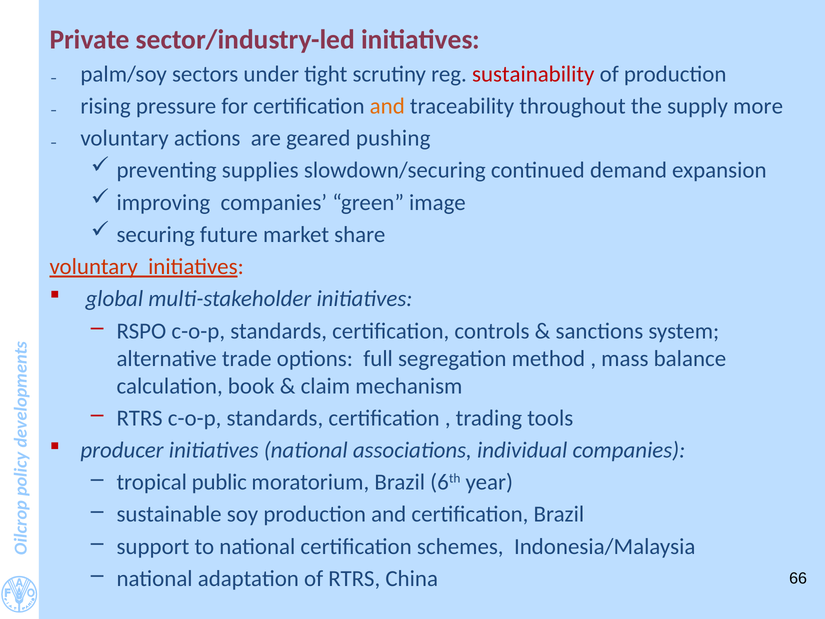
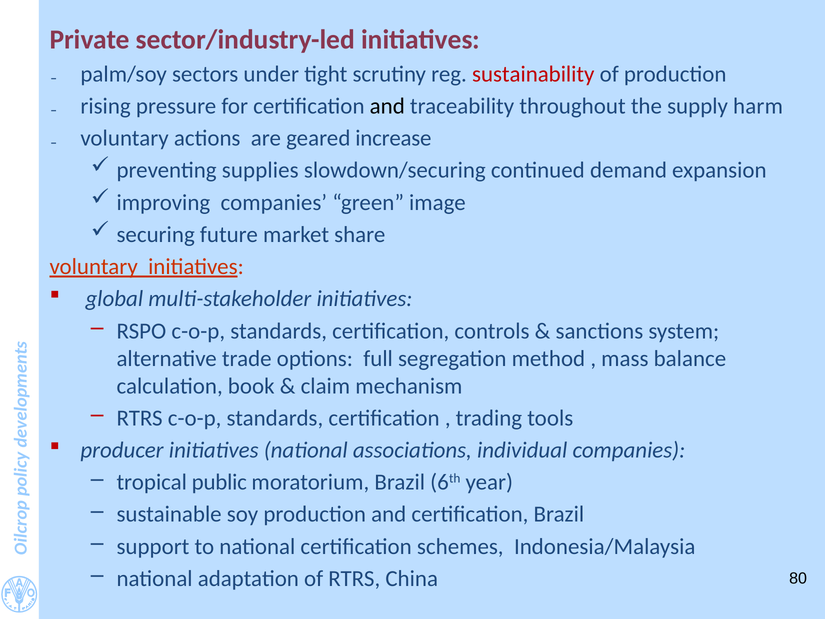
and colour: orange -> black (387, 106)
more: more -> harm (758, 106)
pushing: pushing -> increase (393, 138)
66: 66 -> 80 (798, 578)
